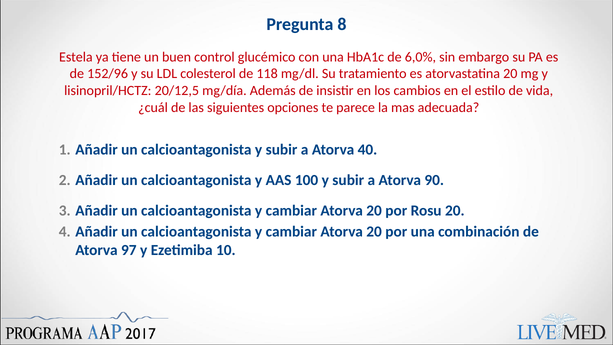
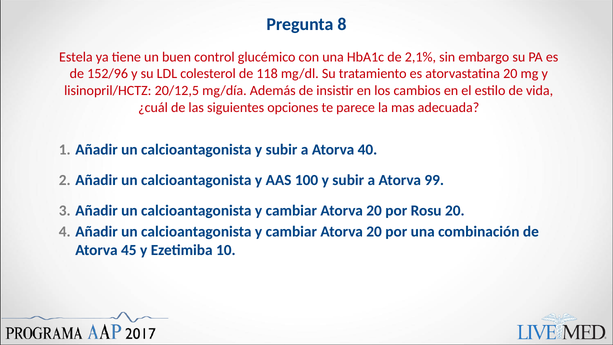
6,0%: 6,0% -> 2,1% (420, 57)
90: 90 -> 99 (434, 180)
97: 97 -> 45 (129, 250)
